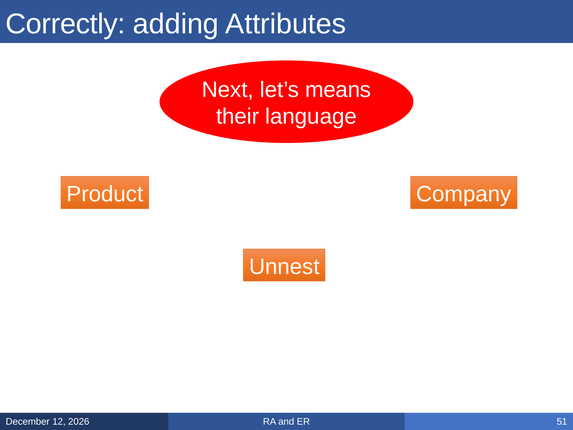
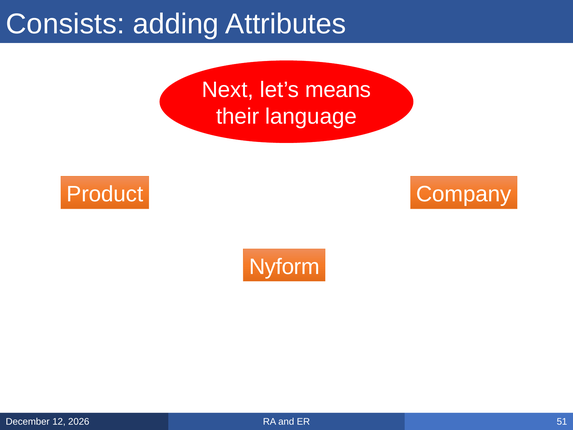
Correctly: Correctly -> Consists (65, 24)
Unnest: Unnest -> Nyform (284, 266)
